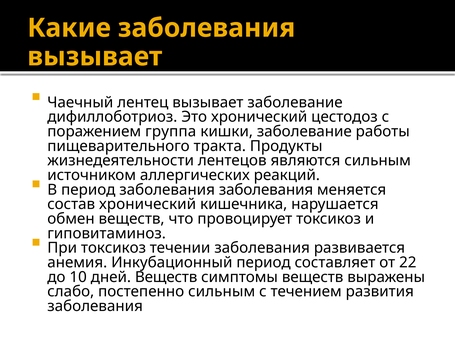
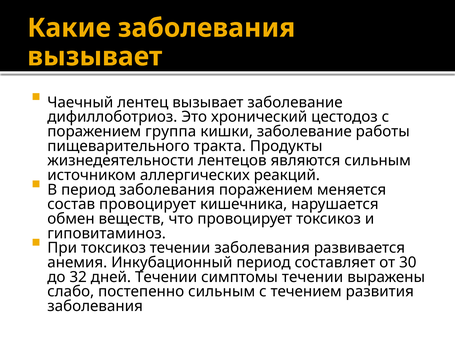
заболевания заболевания: заболевания -> поражением (266, 190)
состав хронический: хронический -> провоцирует (148, 204)
22: 22 -> 30 (408, 263)
10: 10 -> 32 (78, 277)
дней Веществ: Веществ -> Течении (166, 277)
симптомы веществ: веществ -> течении (313, 277)
